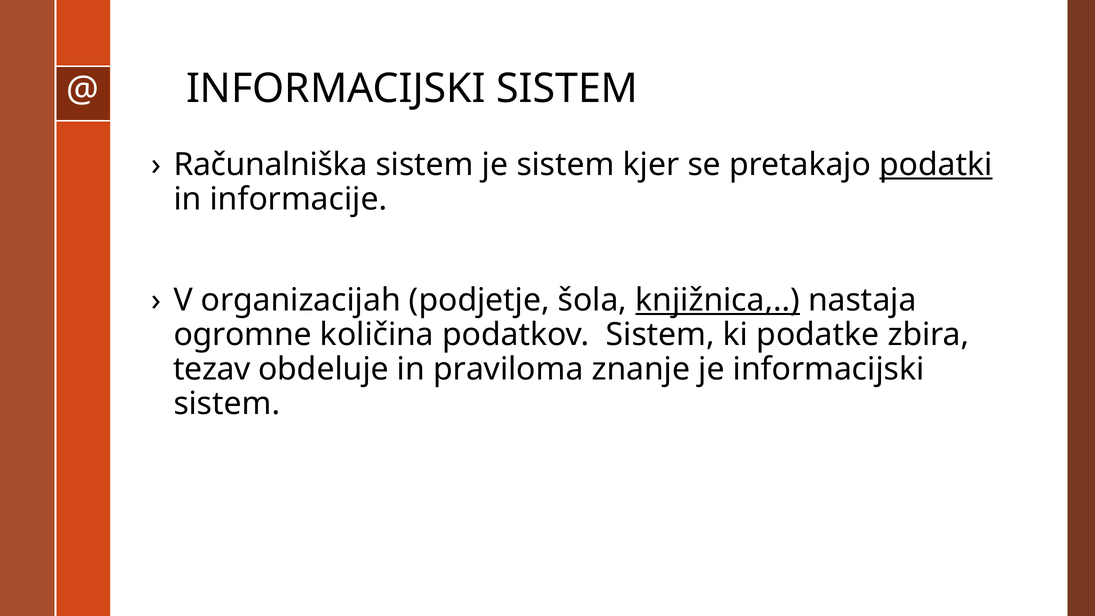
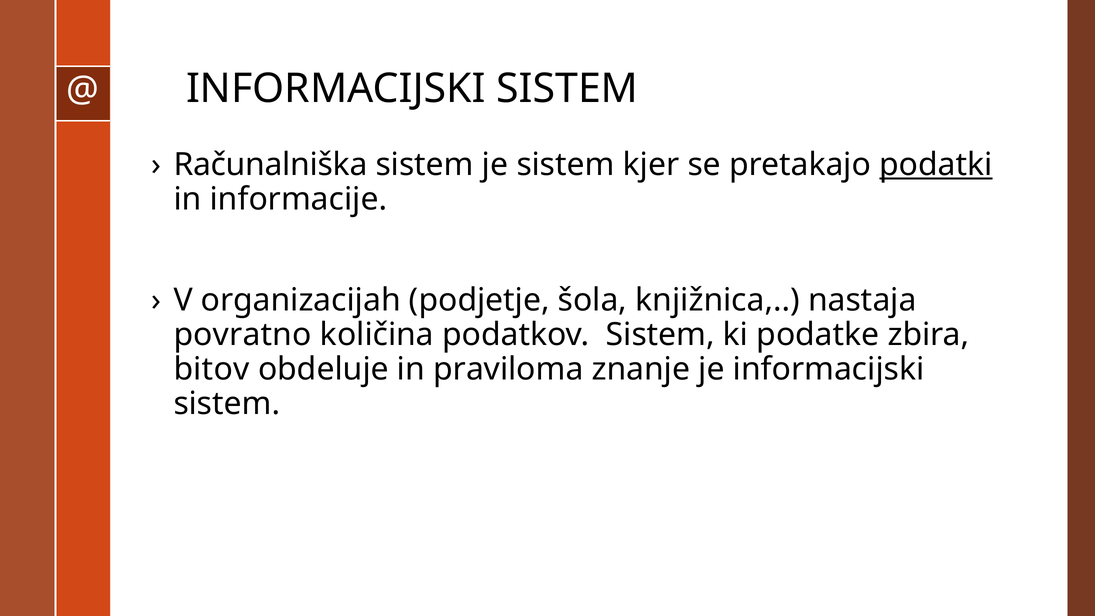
knjižnica underline: present -> none (718, 300)
ogromne: ogromne -> povratno (243, 335)
tezav: tezav -> bitov (212, 369)
